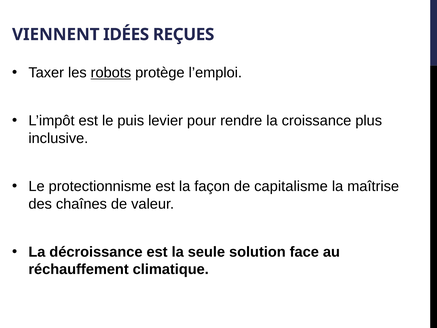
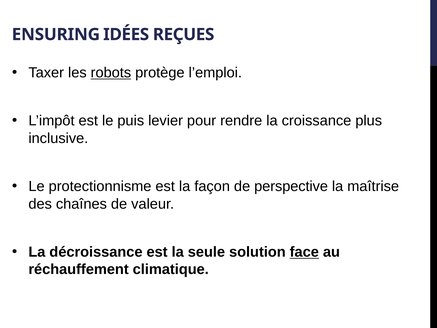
VIENNENT: VIENNENT -> ENSURING (56, 34)
capitalisme: capitalisme -> perspective (291, 186)
face underline: none -> present (304, 252)
